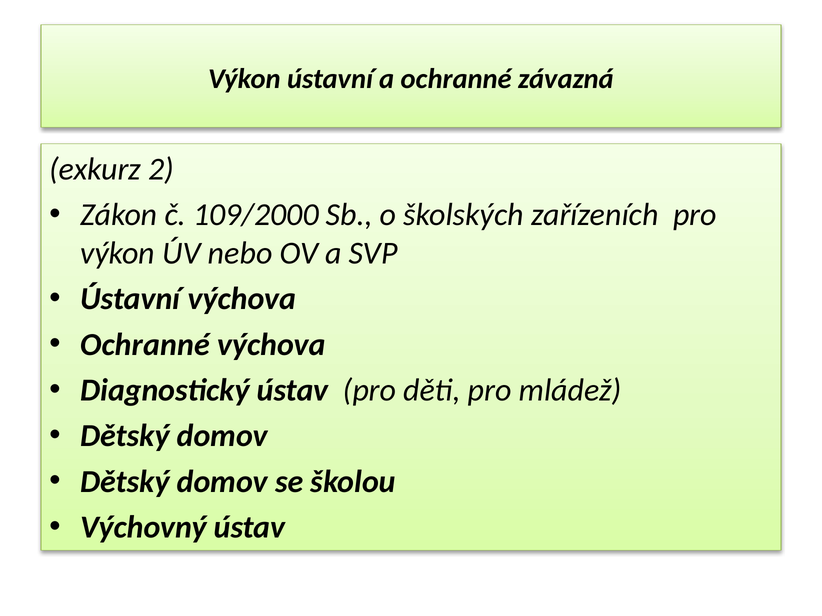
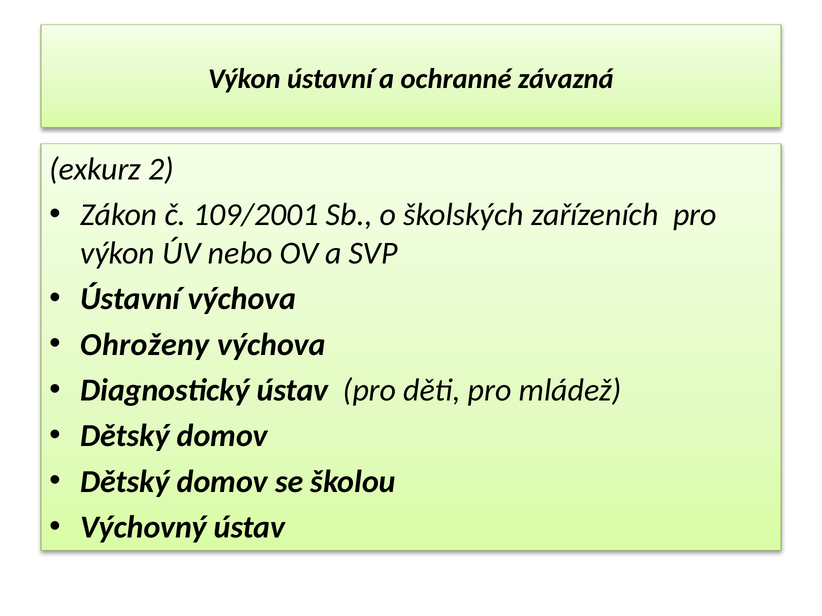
109/2000: 109/2000 -> 109/2001 (256, 215)
Ochranné: Ochranné -> Ohroženy (145, 345)
